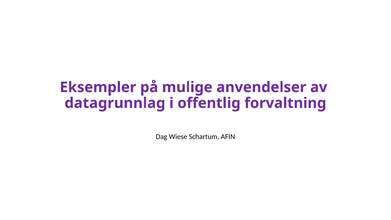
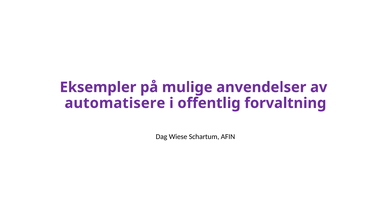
datagrunnlag: datagrunnlag -> automatisere (115, 103)
